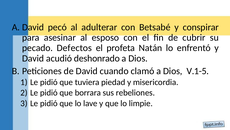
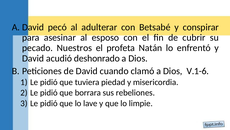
Defectos: Defectos -> Nuestros (74, 48)
V.1-5: V.1-5 -> V.1-6 (198, 71)
